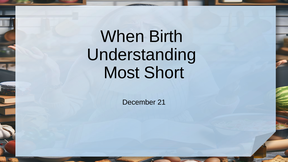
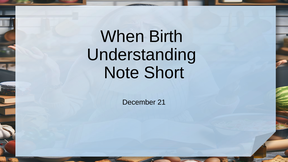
Most: Most -> Note (122, 73)
